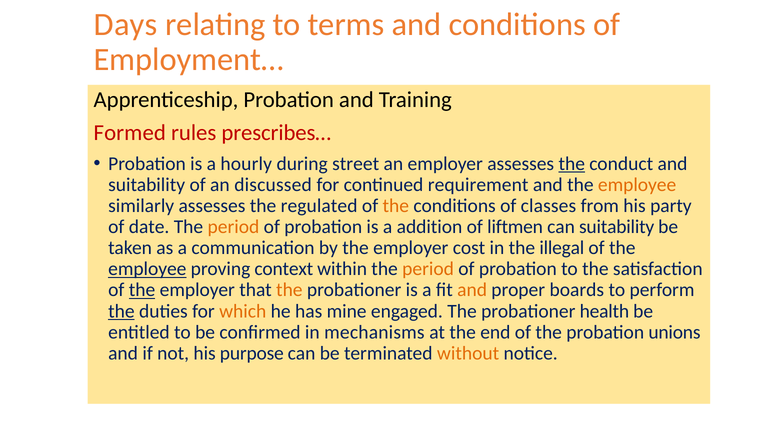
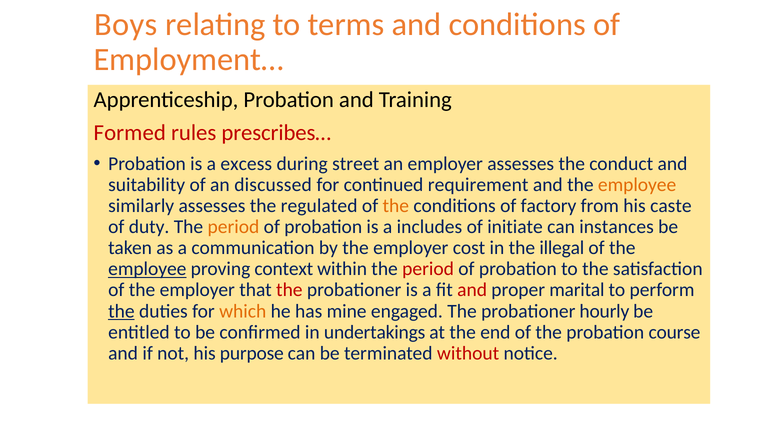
Days: Days -> Boys (126, 25)
hourly: hourly -> excess (246, 164)
the underline: present -> none (572, 164)
classes: classes -> factory (549, 206)
party: party -> caste (671, 206)
date: date -> duty (149, 227)
addition: addition -> includes (429, 227)
liftmen: liftmen -> initiate (515, 227)
can suitability: suitability -> instances (617, 227)
period colour: orange -> red (428, 269)
the underline: present -> none (142, 290)
the colour: orange -> red (289, 290)
and colour: orange -> red (472, 290)
boards: boards -> marital (577, 290)
health: health -> hourly (604, 311)
mechanisms: mechanisms -> undertakings (375, 332)
unions: unions -> course (674, 332)
without colour: orange -> red (468, 353)
